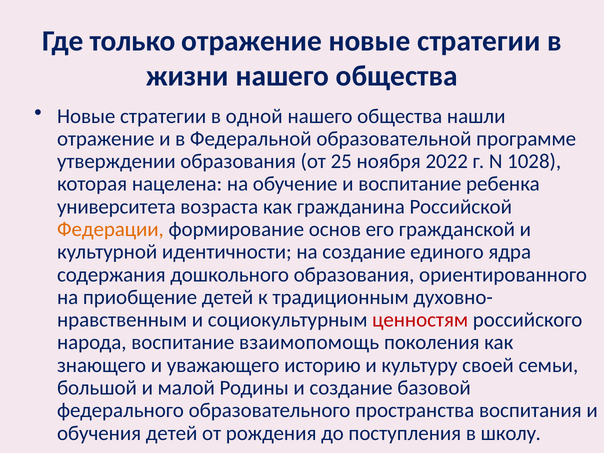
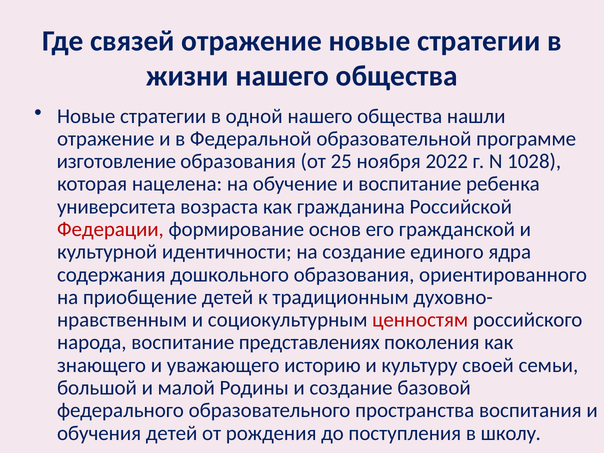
только: только -> связей (132, 41)
утверждении: утверждении -> изготовление (116, 161)
Федерации colour: orange -> red (110, 229)
взаимопомощь: взаимопомощь -> представлениях (309, 343)
